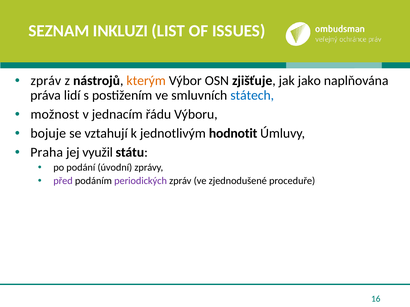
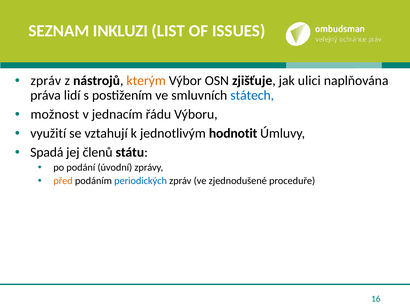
jako: jako -> ulici (309, 81)
bojuje: bojuje -> využití (48, 134)
Praha: Praha -> Spadá (47, 153)
využil: využil -> členů (98, 153)
před colour: purple -> orange (63, 181)
periodických colour: purple -> blue (141, 181)
